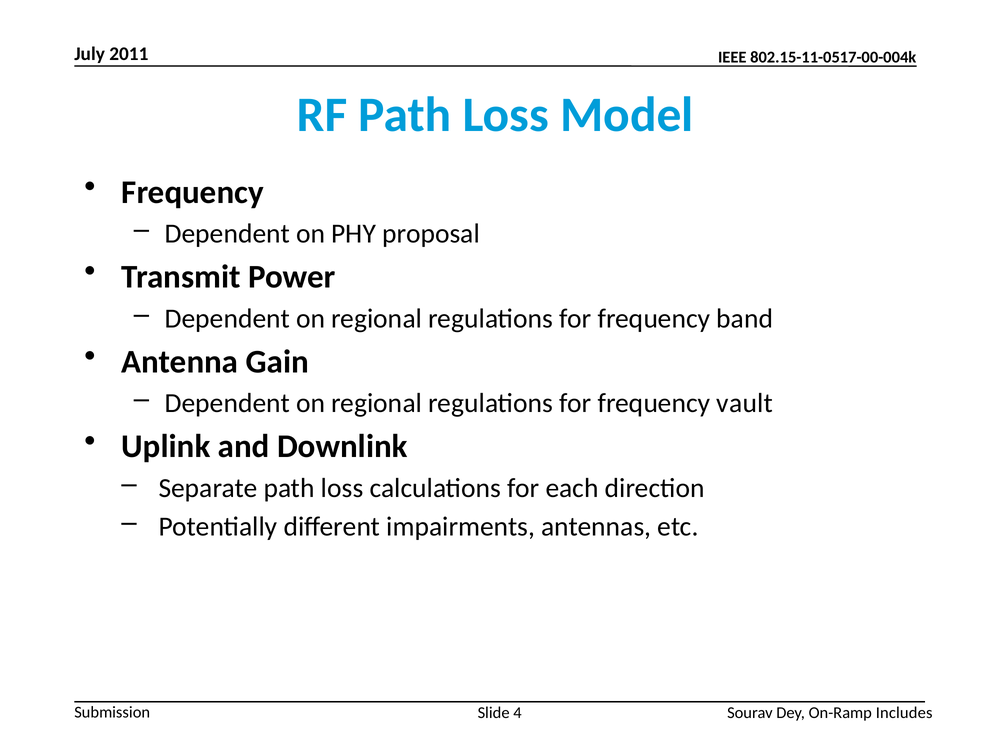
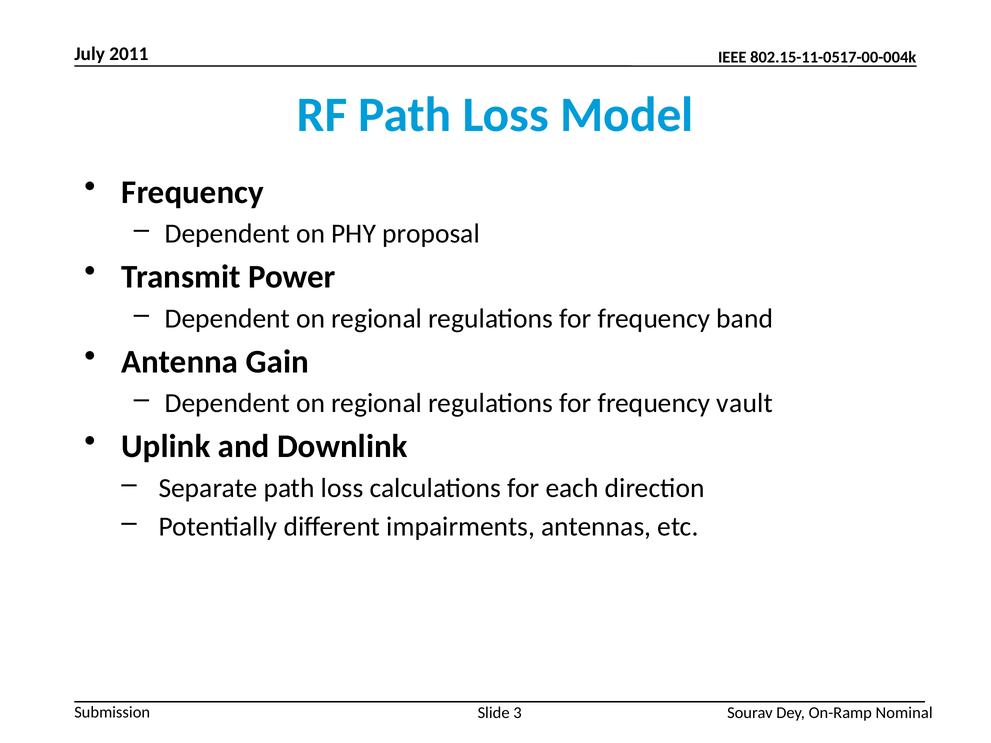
4: 4 -> 3 (518, 713)
Includes: Includes -> Nominal (904, 713)
